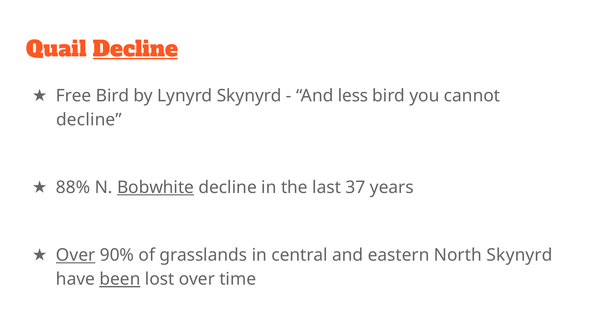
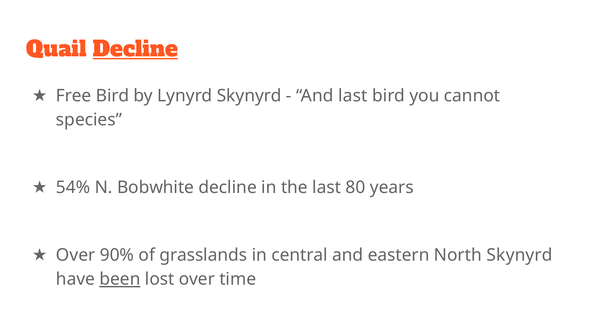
And less: less -> last (353, 96)
decline: decline -> species (89, 120)
88%: 88% -> 54% (73, 187)
Bobwhite underline: present -> none (156, 187)
37: 37 -> 80 (355, 187)
Over underline: present -> none (76, 255)
